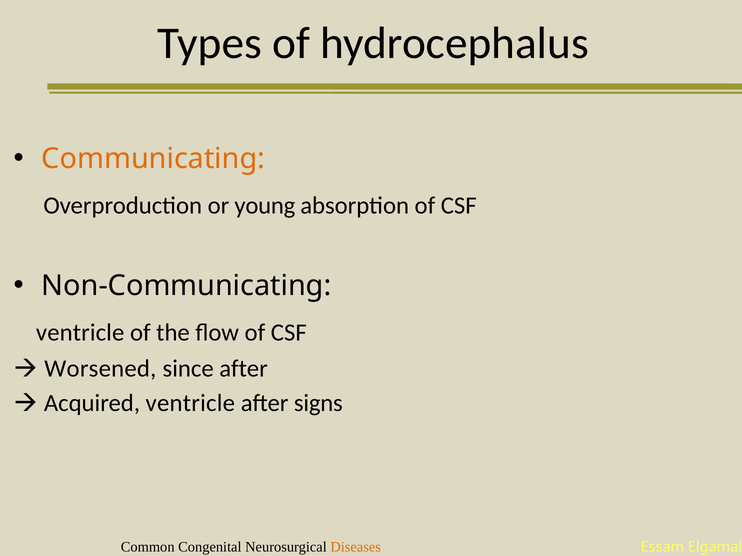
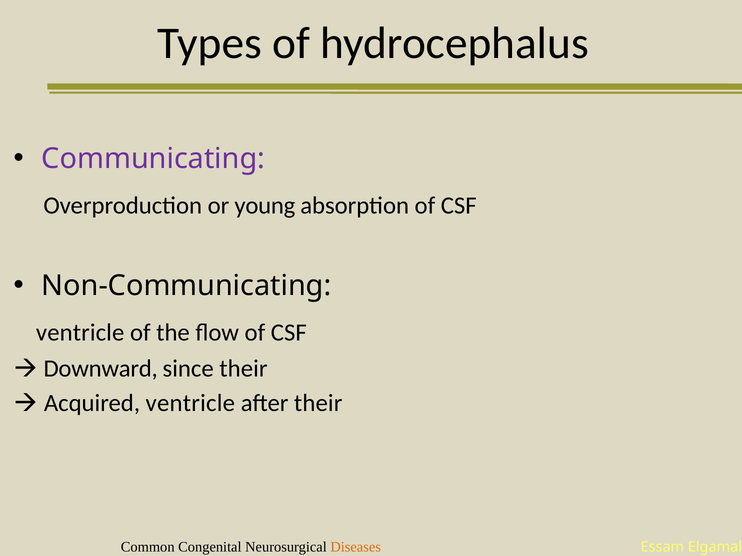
Communicating colour: orange -> purple (153, 159)
Worsened: Worsened -> Downward (101, 369)
since after: after -> their (243, 369)
after signs: signs -> their (318, 404)
